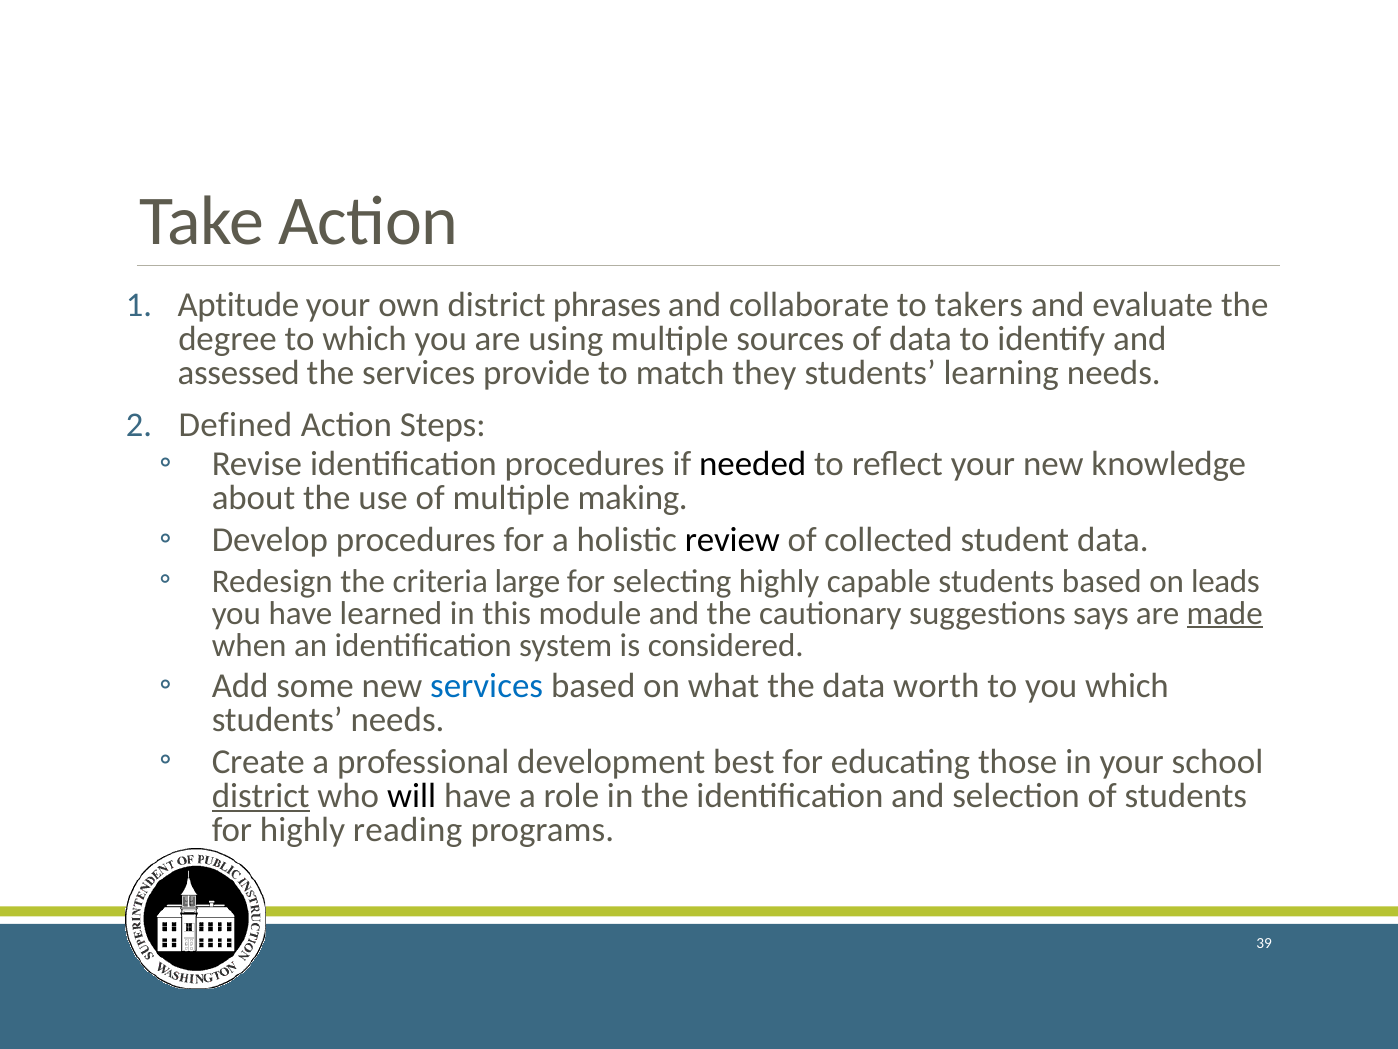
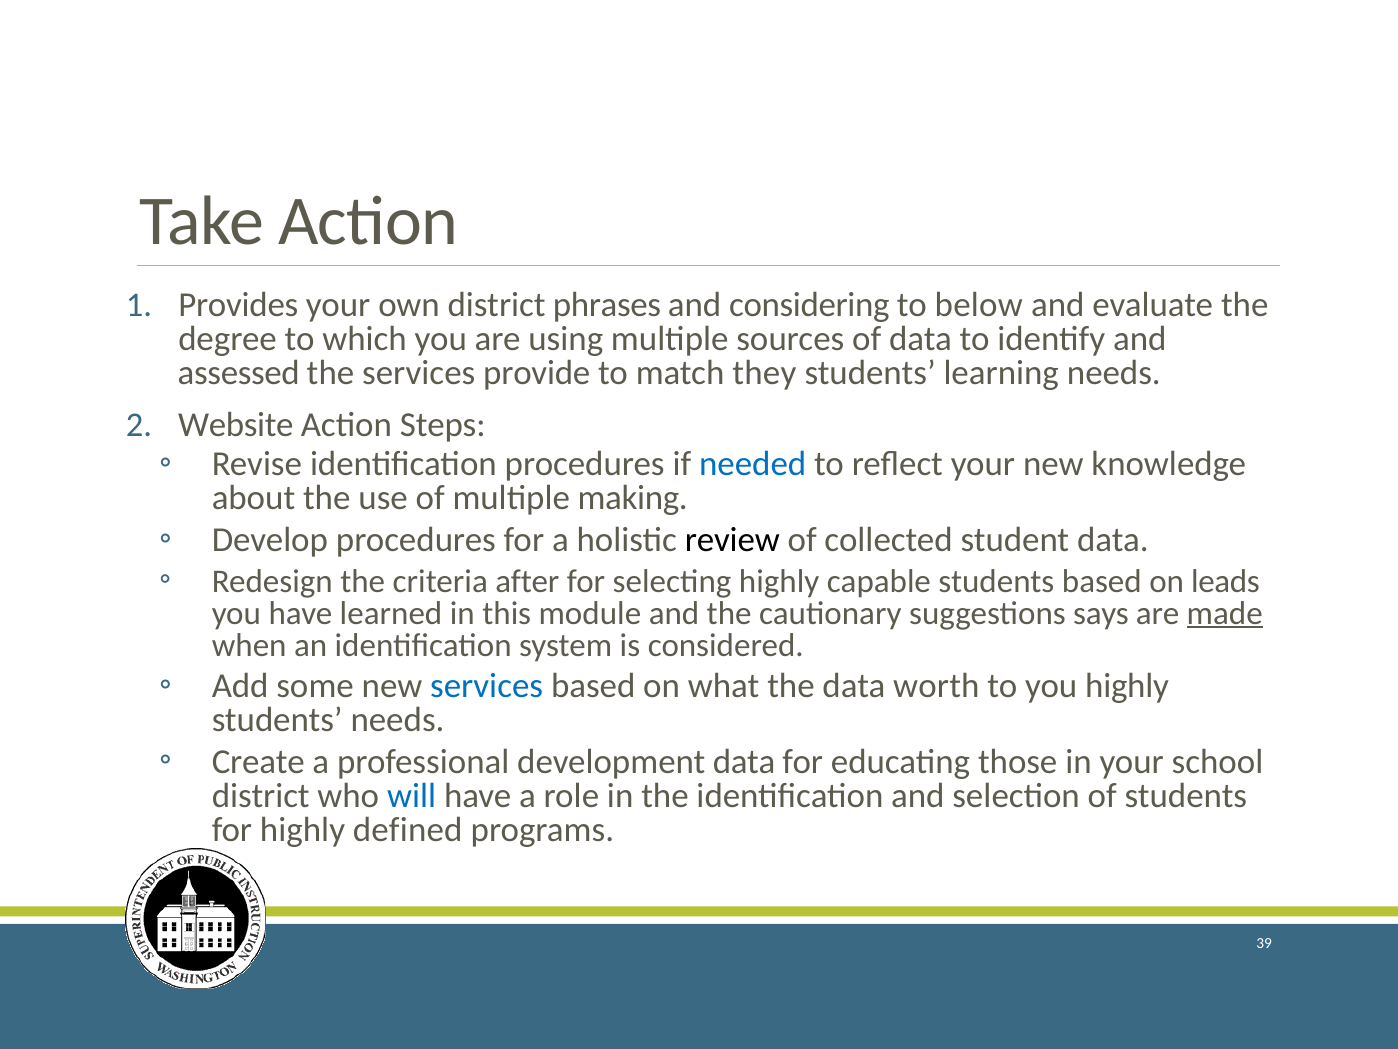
Aptitude: Aptitude -> Provides (238, 305)
collaborate: collaborate -> considering (809, 305)
takers: takers -> below (979, 305)
Defined: Defined -> Website (236, 425)
needed colour: black -> blue (753, 464)
large: large -> after (527, 581)
you which: which -> highly (1127, 686)
development best: best -> data (744, 761)
district underline: present -> none (261, 795)
will colour: black -> blue (412, 795)
reading: reading -> defined (408, 829)
